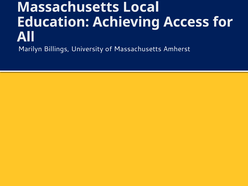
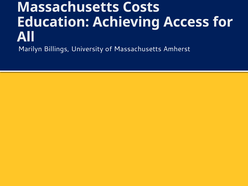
Local: Local -> Costs (141, 7)
